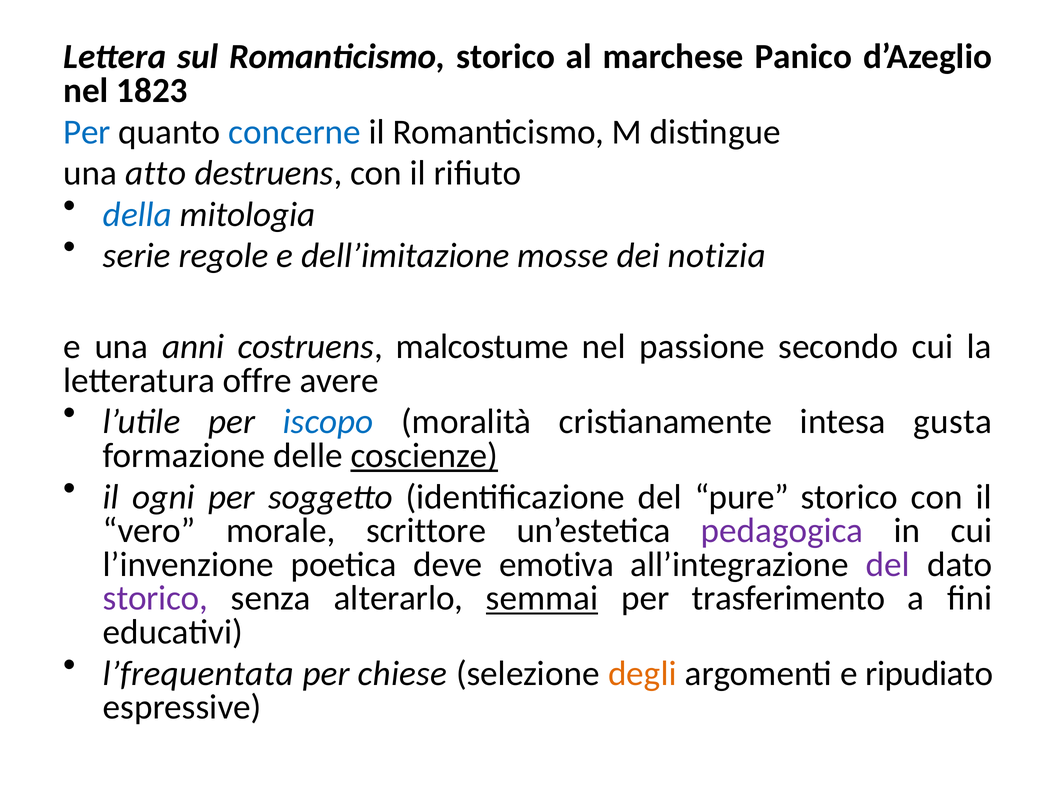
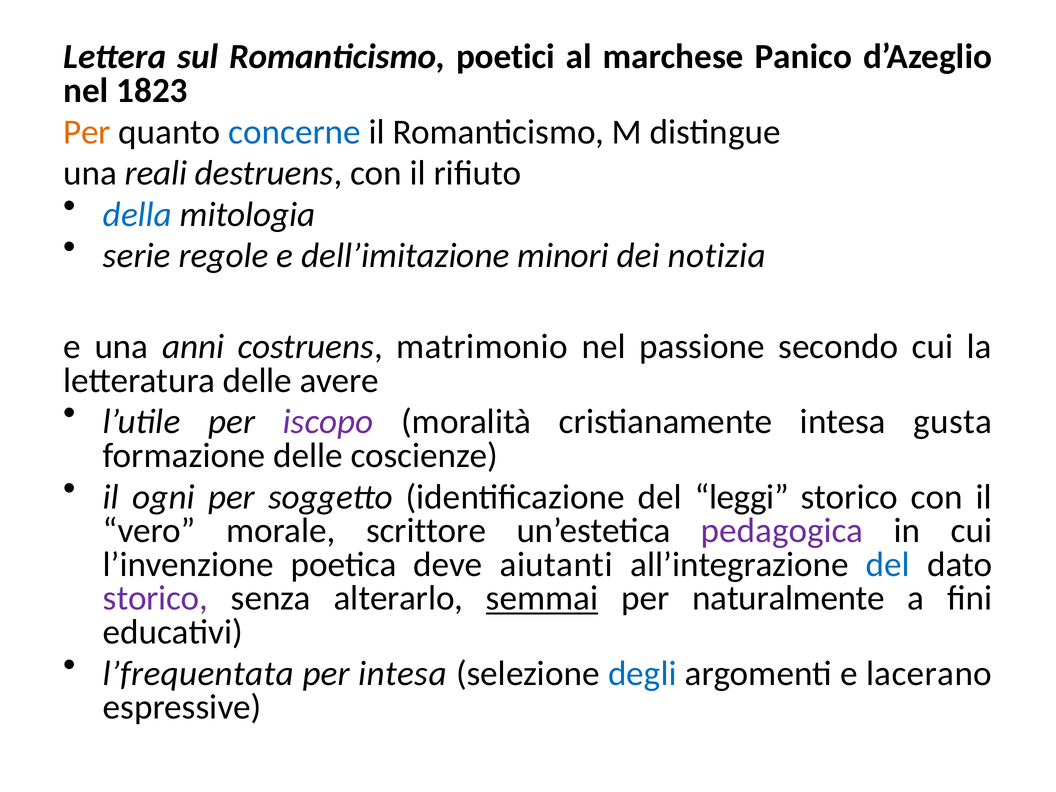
Romanticismo storico: storico -> poetici (506, 57)
Per colour: blue -> orange (87, 132)
atto: atto -> reali (156, 173)
mosse: mosse -> minori (563, 256)
malcostume: malcostume -> matrimonio (482, 347)
letteratura offre: offre -> delle (257, 381)
iscopo colour: blue -> purple (328, 422)
coscienze underline: present -> none (424, 456)
pure: pure -> leggi (742, 497)
emotiva: emotiva -> aiutanti (556, 565)
del colour: purple -> blue (888, 565)
trasferimento: trasferimento -> naturalmente (789, 598)
per chiese: chiese -> intesa (403, 673)
degli colour: orange -> blue (642, 673)
ripudiato: ripudiato -> lacerano (929, 673)
